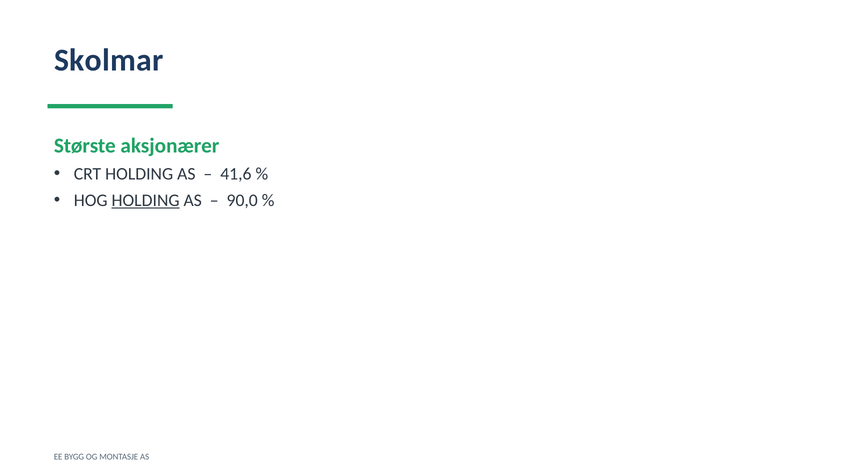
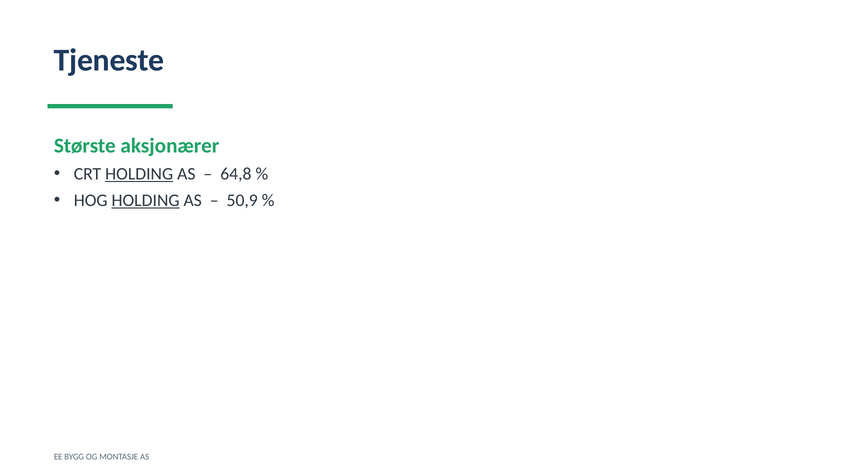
Skolmar: Skolmar -> Tjeneste (109, 60)
HOLDING underline: none -> present (139, 174)
41,6: 41,6 -> 64,8 (236, 174)
90,0: 90,0 -> 50,9 (242, 201)
